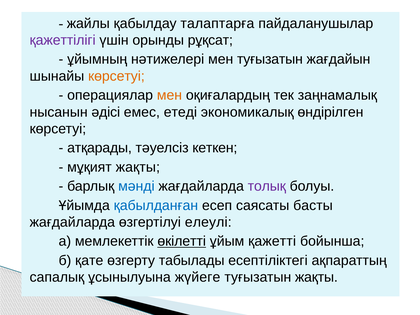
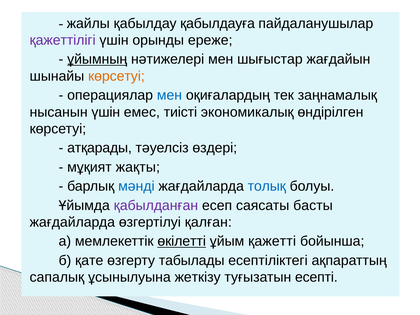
талаптарға: талаптарға -> қабылдауға (218, 23)
рұқсат: рұқсат -> ереже (210, 40)
ұйымның underline: none -> present (97, 59)
мен туғызатын: туғызатын -> шығыстар (270, 59)
мен colour: orange -> blue (169, 95)
нысанын әдісі: әдісі -> үшін (106, 112)
етеді: етеді -> тиісті (180, 112)
кеткен: кеткен -> өздері (215, 148)
толық colour: purple -> blue (267, 186)
қабылданған colour: blue -> purple (156, 205)
елеулі: елеулі -> қалған (208, 222)
жүйеге: жүйеге -> жеткізу (198, 277)
туғызатын жақты: жақты -> есепті (316, 277)
